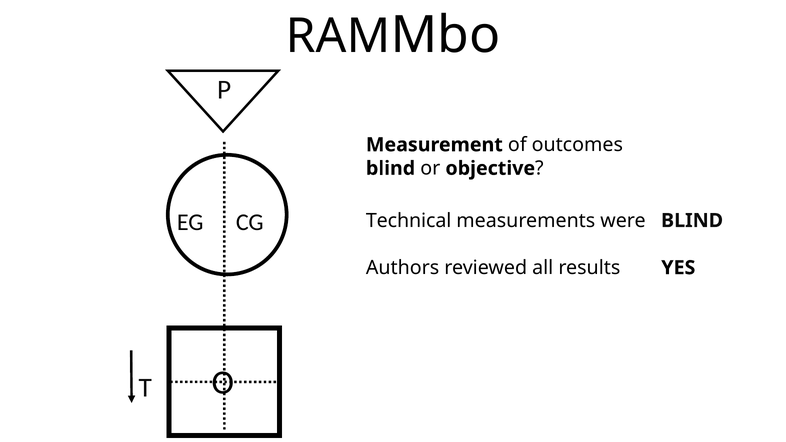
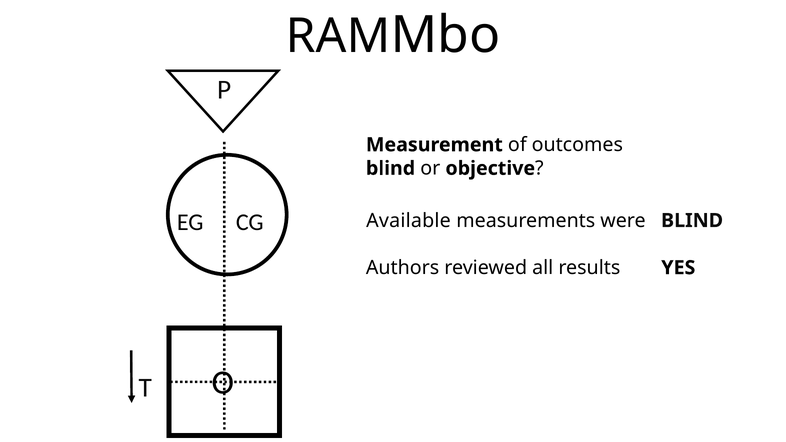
Technical: Technical -> Available (409, 221)
